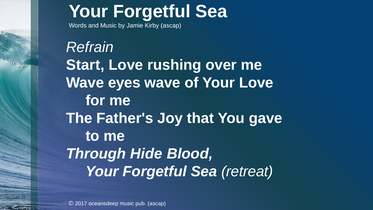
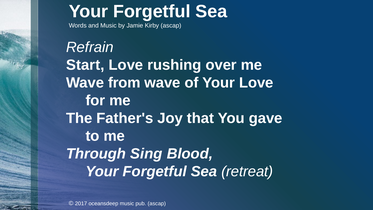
eyes: eyes -> from (124, 83)
Hide: Hide -> Sing (146, 154)
